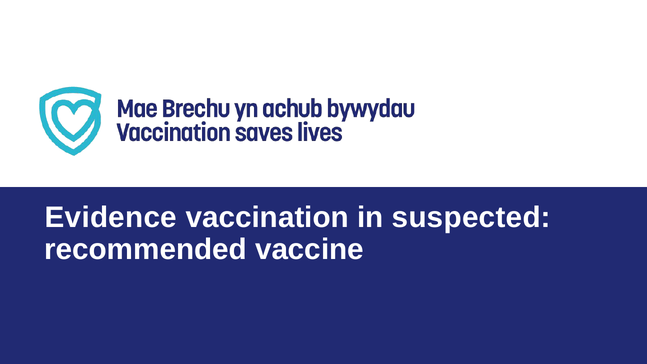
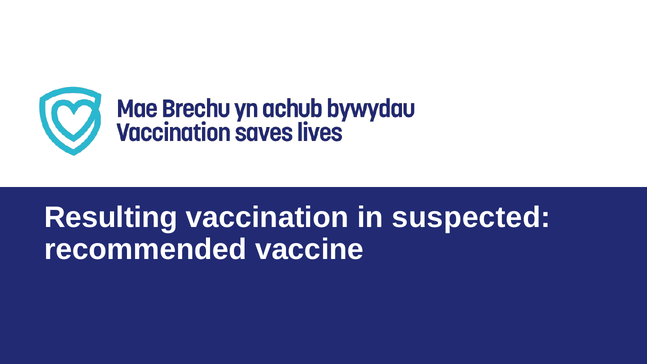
Evidence: Evidence -> Resulting (111, 217)
